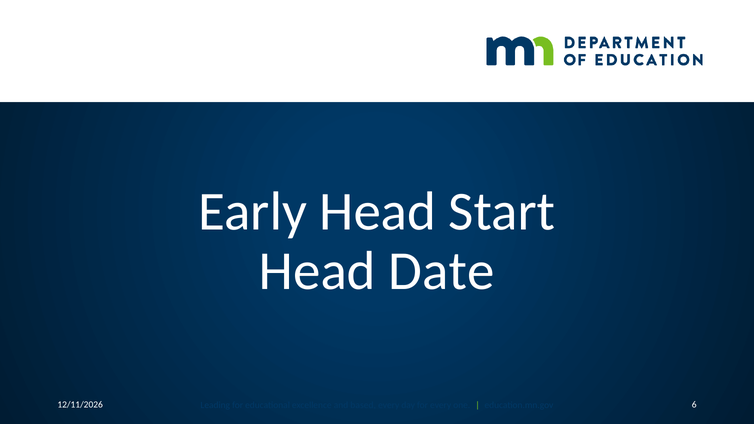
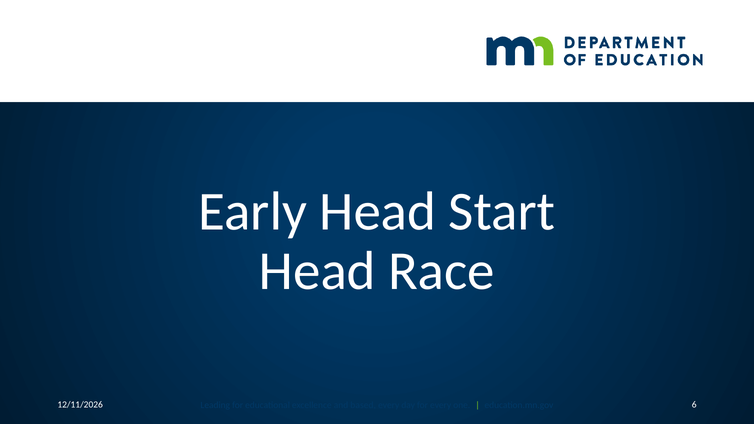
Date: Date -> Race (441, 271)
